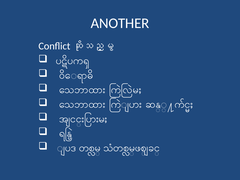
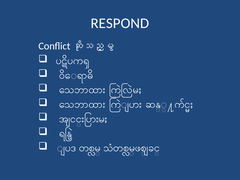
ANOTHER: ANOTHER -> RESPOND (120, 23)
